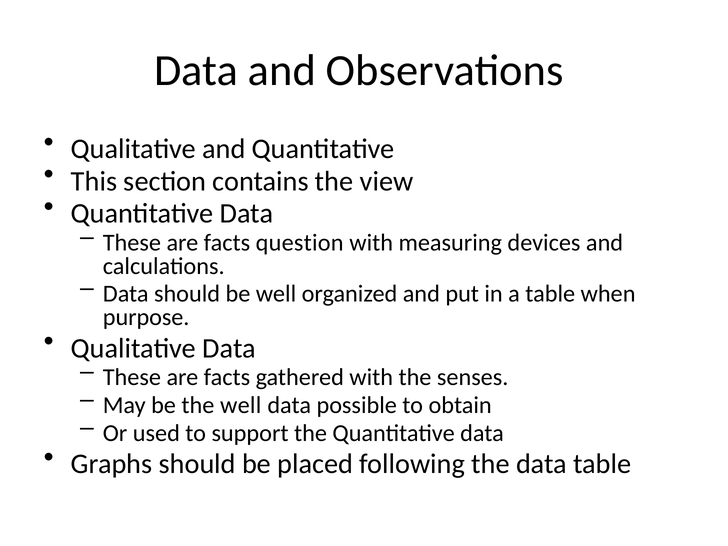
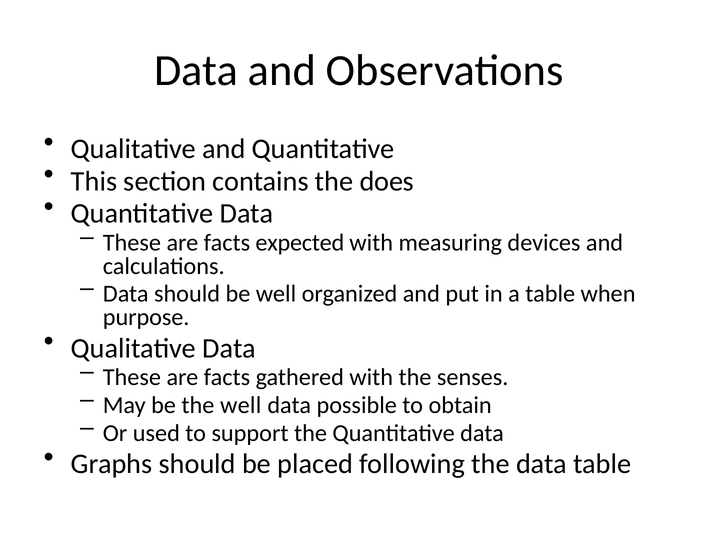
view: view -> does (387, 181)
question: question -> expected (300, 243)
